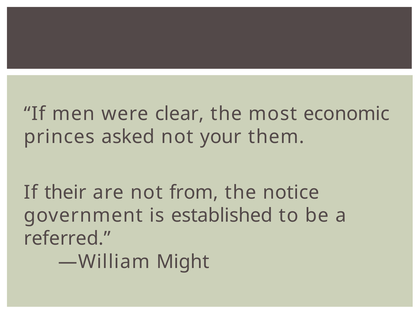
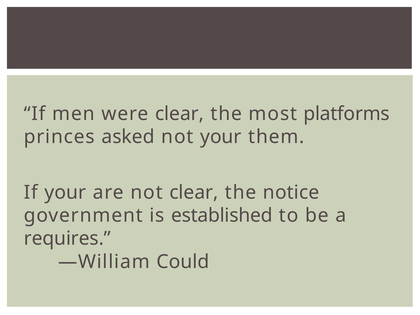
economic: economic -> platforms (347, 114)
If their: their -> your (65, 192)
not from: from -> clear (194, 192)
referred: referred -> requires (67, 239)
Might: Might -> Could (183, 262)
